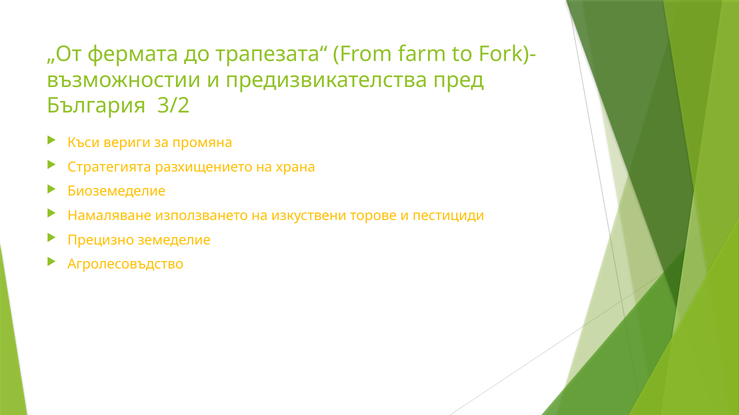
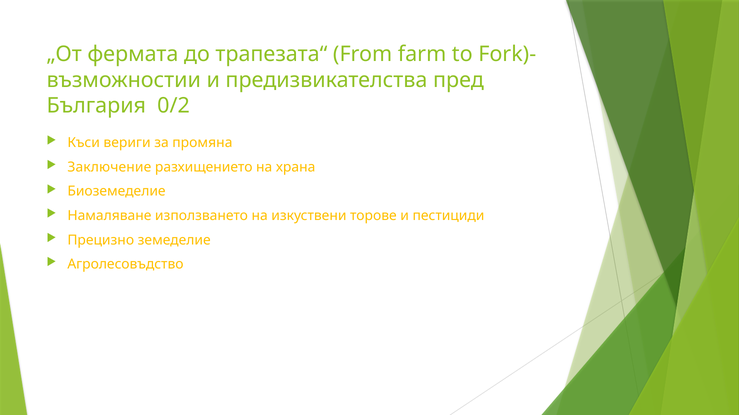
3/2: 3/2 -> 0/2 (174, 106)
Стратегията: Стратегията -> Заключение (109, 167)
